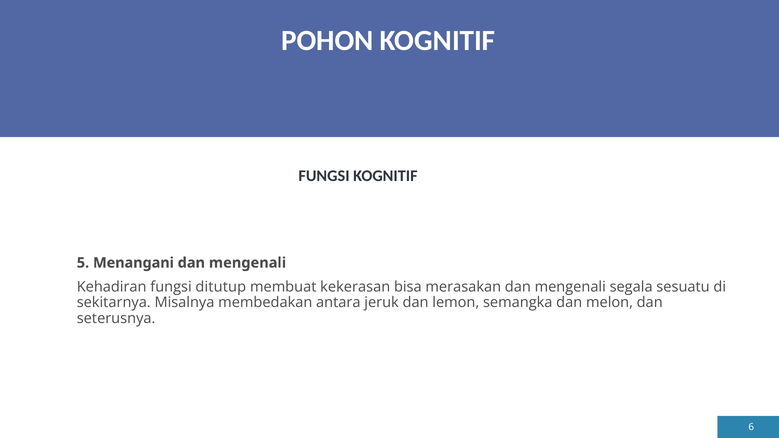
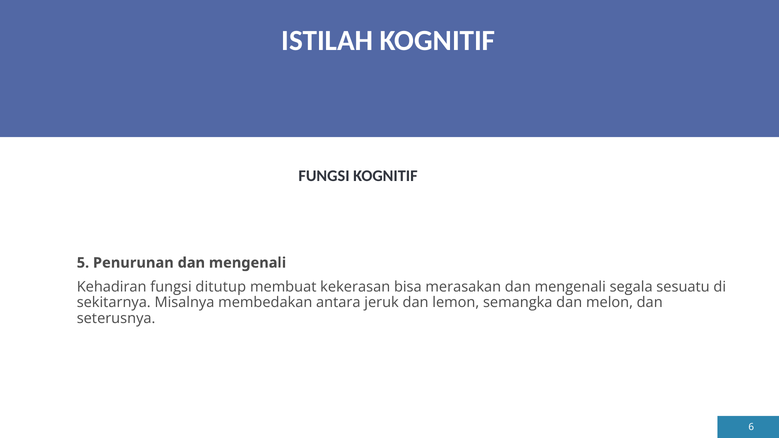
POHON: POHON -> ISTILAH (327, 41)
Menangani: Menangani -> Penurunan (133, 263)
